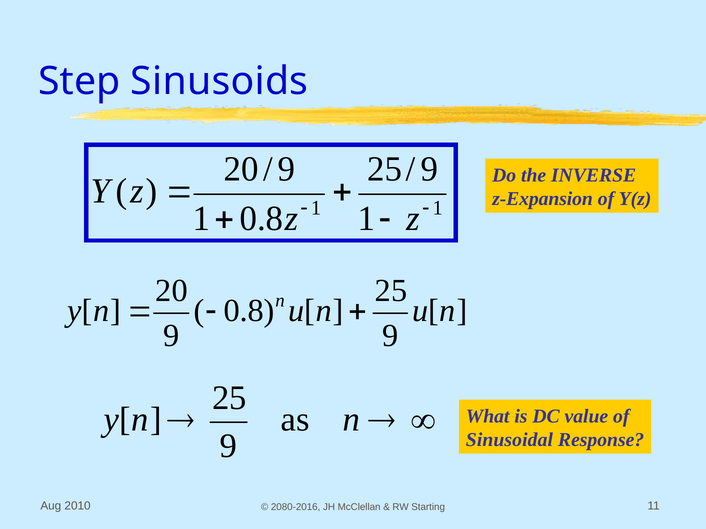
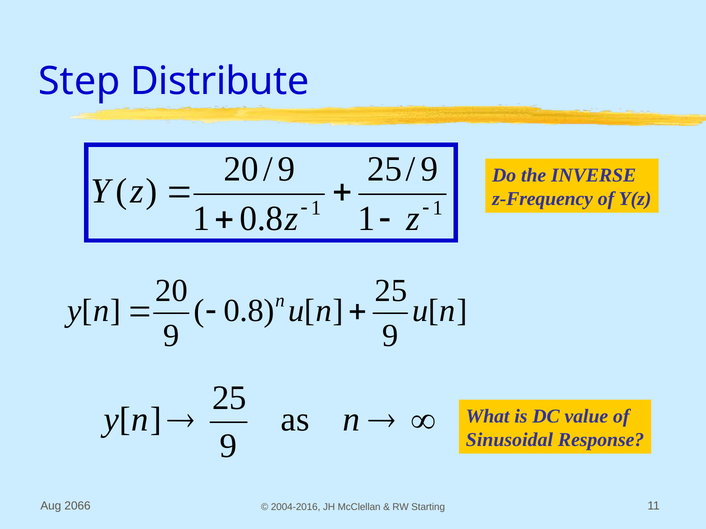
Sinusoids: Sinusoids -> Distribute (220, 82)
z-Expansion: z-Expansion -> z-Frequency (543, 199)
2010: 2010 -> 2066 (78, 506)
2080-2016: 2080-2016 -> 2004-2016 (296, 508)
